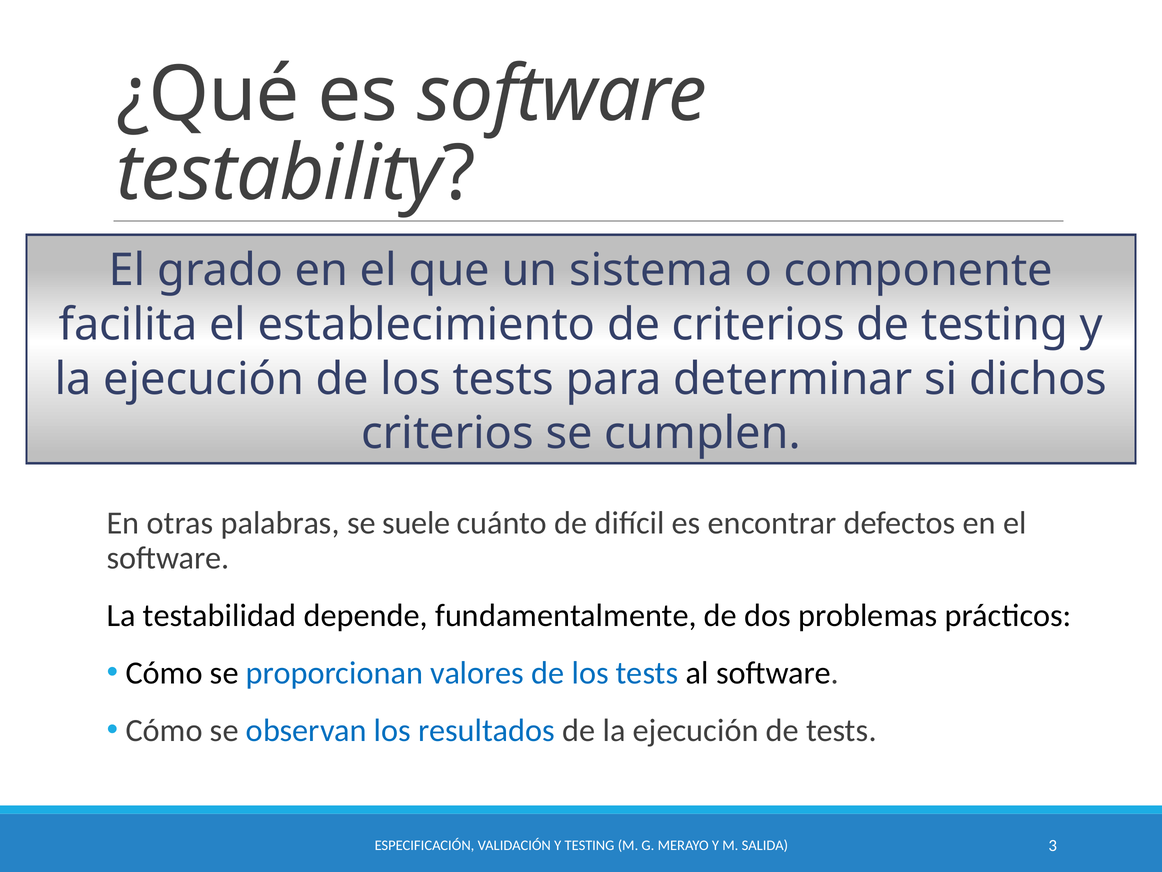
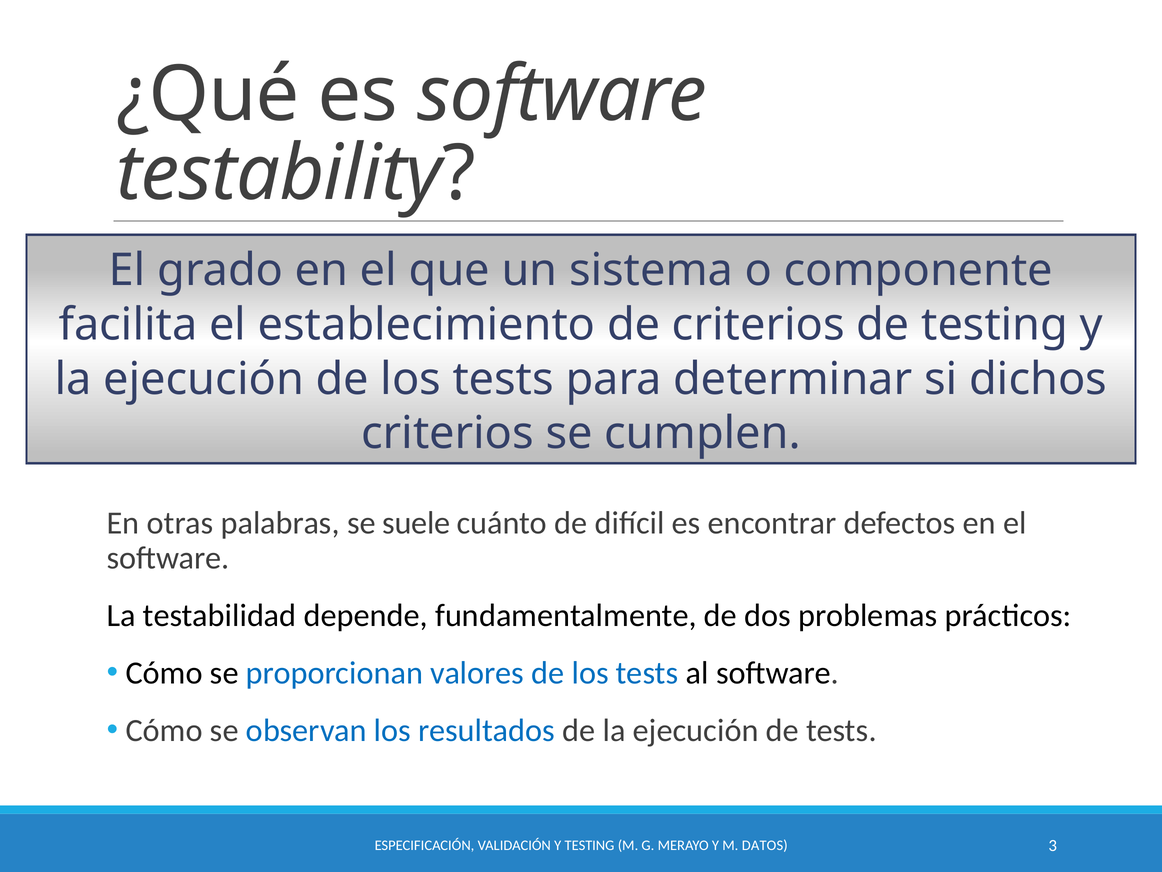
SALIDA: SALIDA -> DATOS (765, 845)
